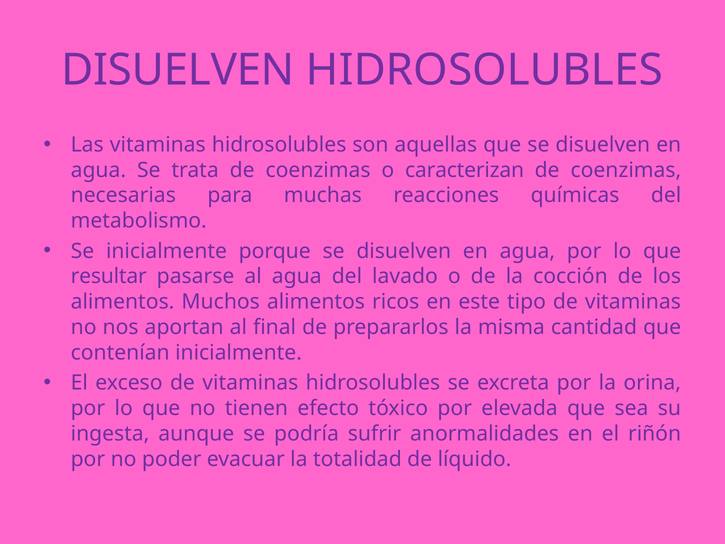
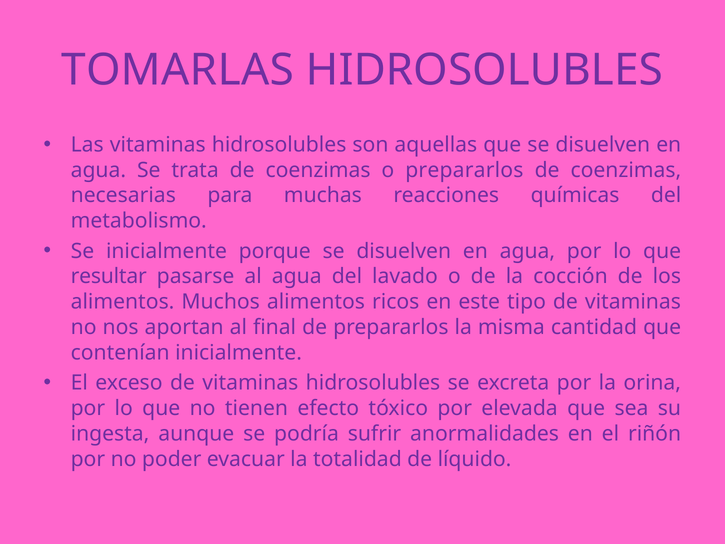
DISUELVEN: DISUELVEN -> TOMARLAS (178, 70)
o caracterizan: caracterizan -> prepararlos (464, 170)
